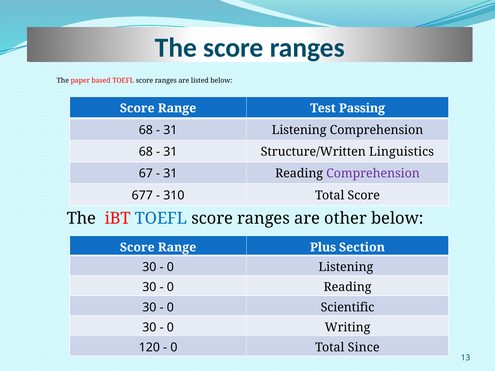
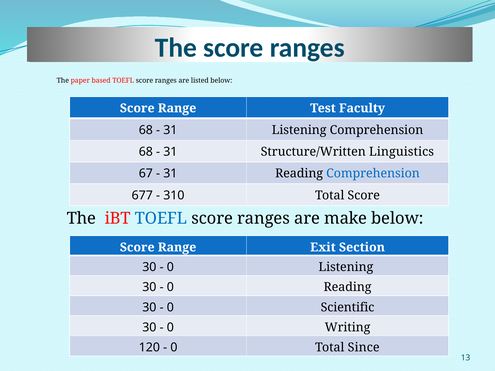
Passing: Passing -> Faculty (362, 108)
Comprehension colour: purple -> blue (373, 174)
other: other -> make (346, 218)
Plus: Plus -> Exit (323, 247)
